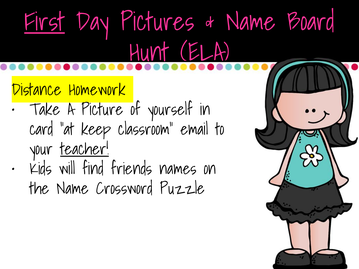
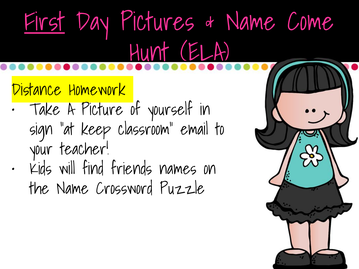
Board: Board -> Come (311, 22)
card: card -> sign (41, 130)
teacher underline: present -> none (85, 149)
